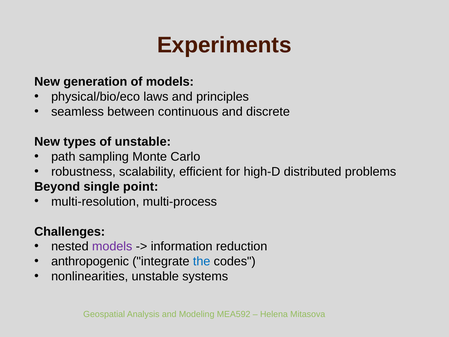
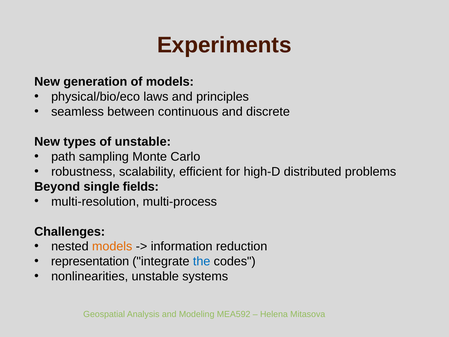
point: point -> fields (141, 186)
models colour: purple -> orange (112, 246)
anthropogenic: anthropogenic -> representation (90, 261)
